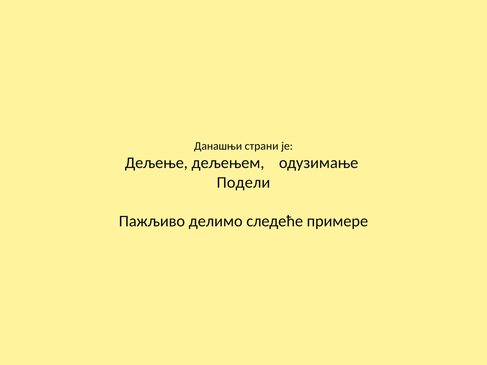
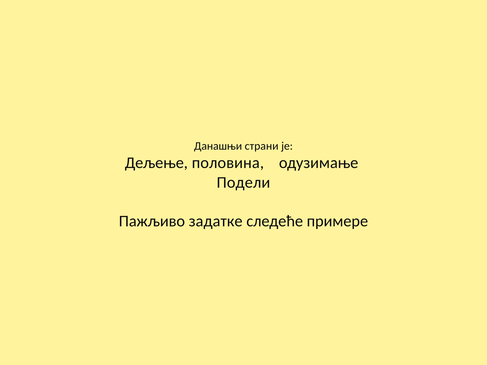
дељењем: дељењем -> половина (228, 163)
делимо: делимо -> задатке (216, 221)
